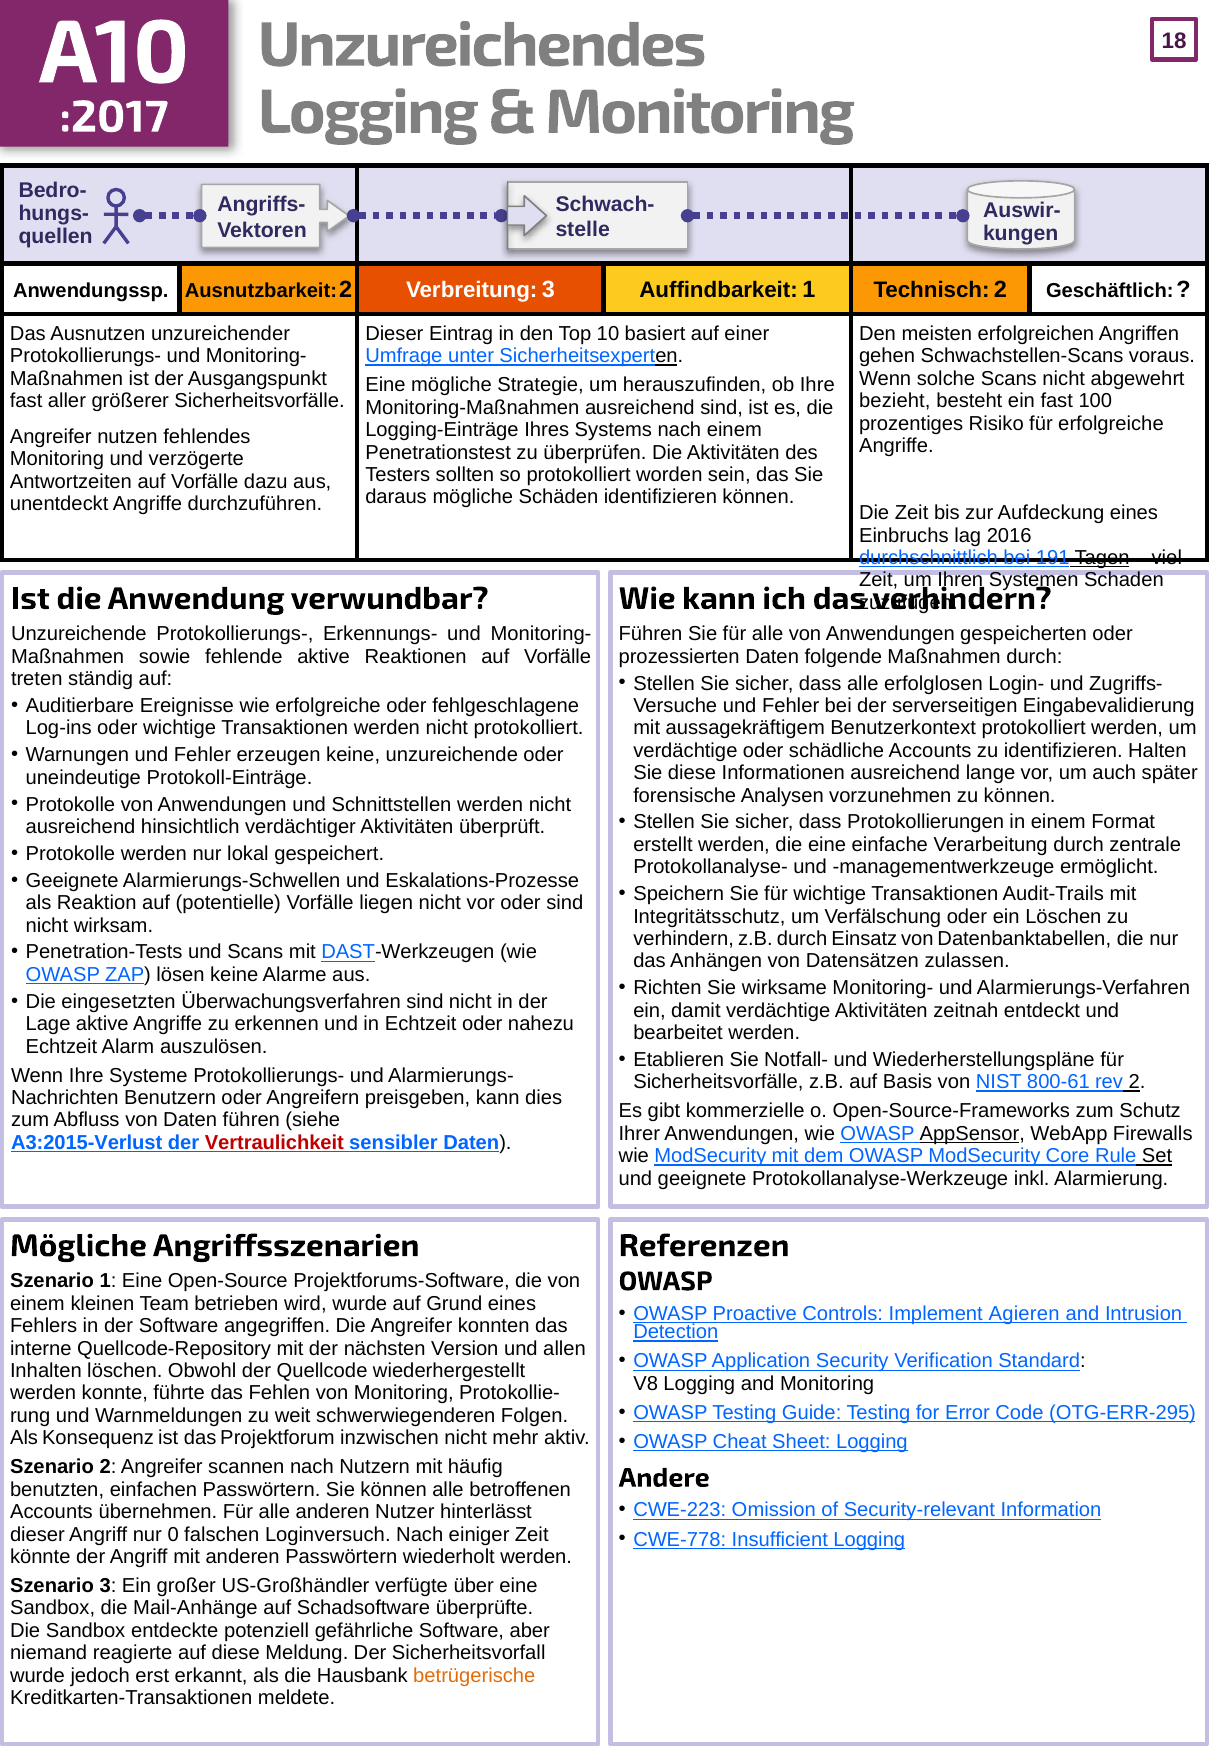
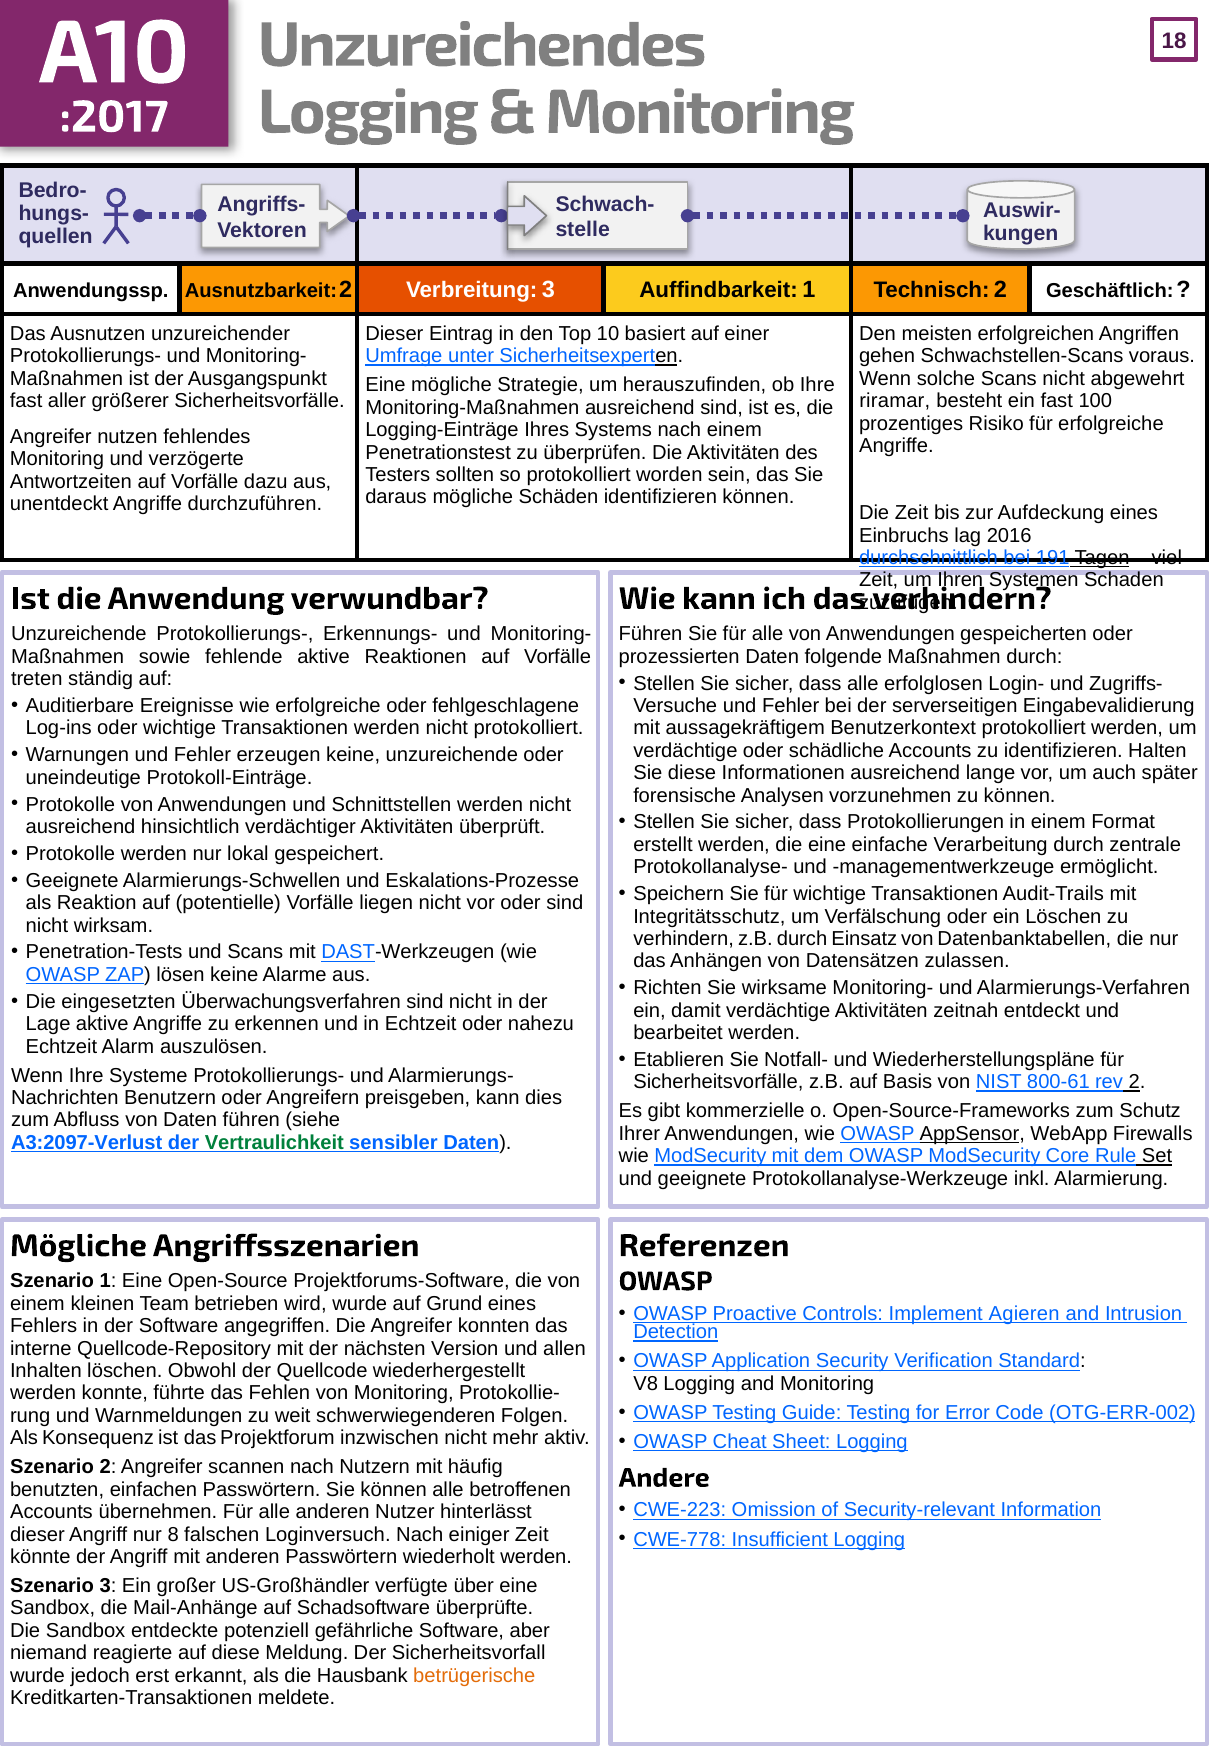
bezieht: bezieht -> riramar (895, 401)
A3:2015-Verlust: A3:2015-Verlust -> A3:2097-Verlust (87, 1143)
Vertraulichkeit colour: red -> green (274, 1143)
OTG-ERR-295: OTG-ERR-295 -> OTG-ERR-002 (1123, 1413)
0: 0 -> 8 (173, 1535)
